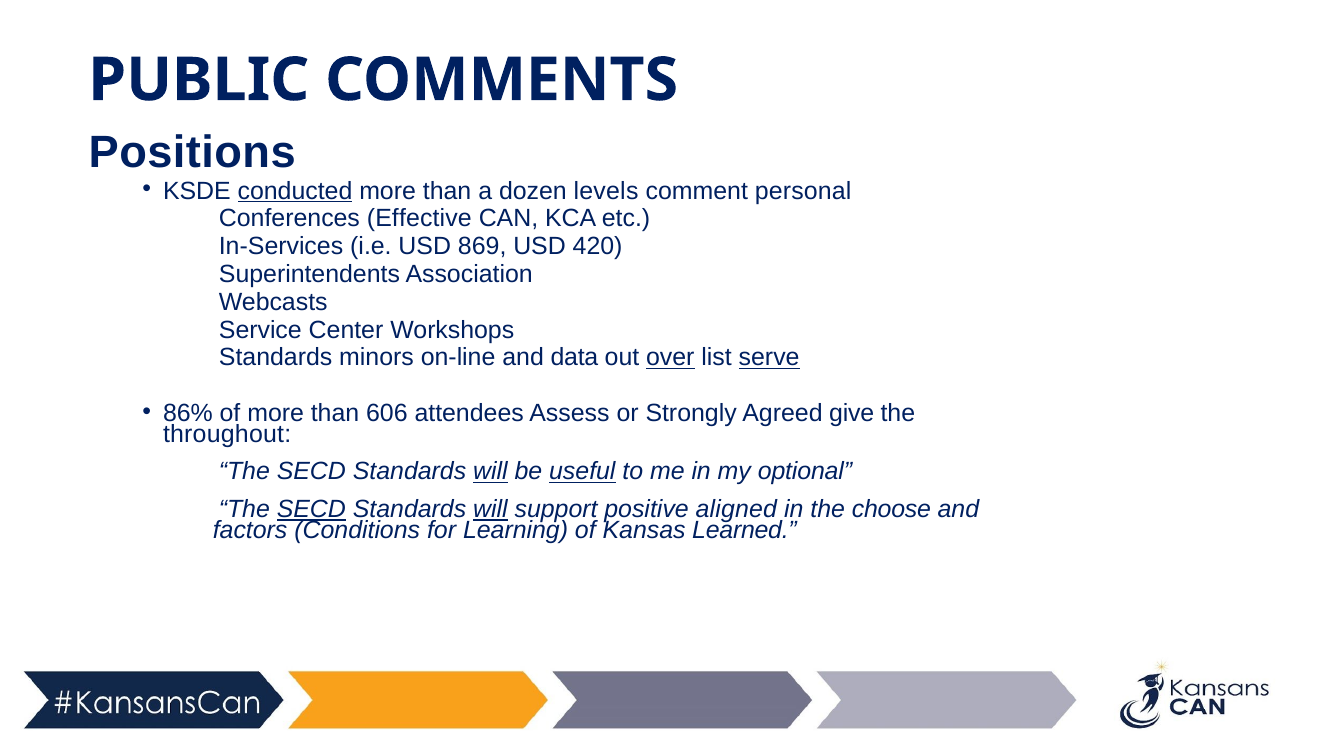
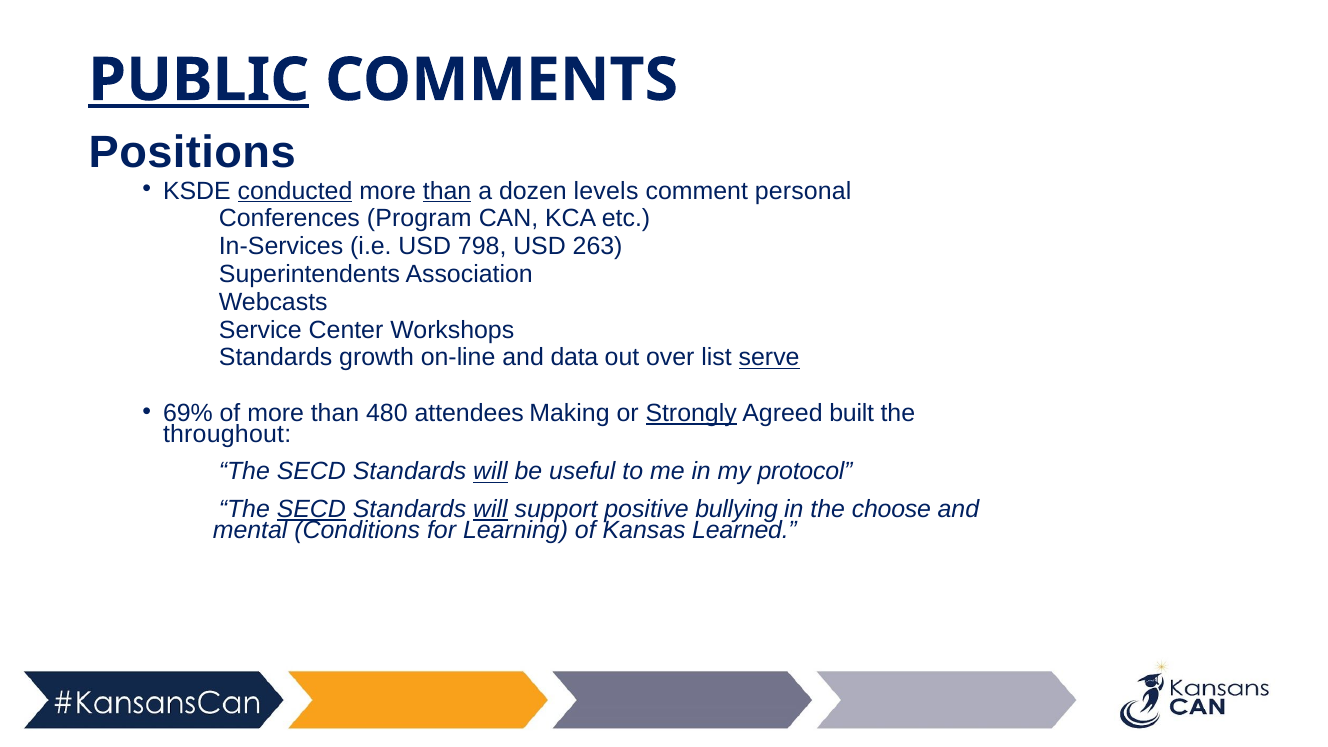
PUBLIC underline: none -> present (199, 80)
than underline: none -> present (447, 191)
Effective: Effective -> Program (419, 219)
869: 869 -> 798 (482, 246)
420: 420 -> 263 (598, 246)
minors: minors -> growth (377, 358)
over underline: present -> none (670, 358)
86%: 86% -> 69% (188, 413)
606: 606 -> 480 (387, 413)
Assess: Assess -> Making (569, 413)
Strongly underline: none -> present (691, 413)
give: give -> built (852, 413)
useful underline: present -> none (582, 472)
optional: optional -> protocol (805, 472)
aligned: aligned -> bullying (737, 509)
factors: factors -> mental (250, 530)
